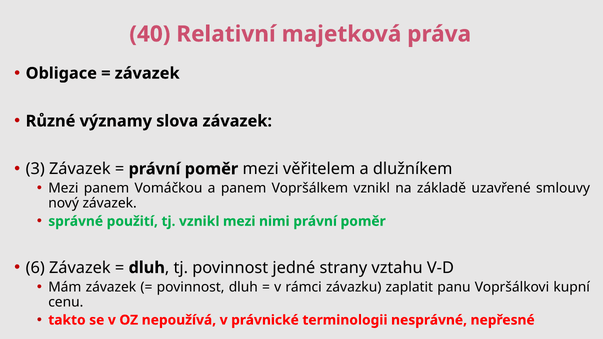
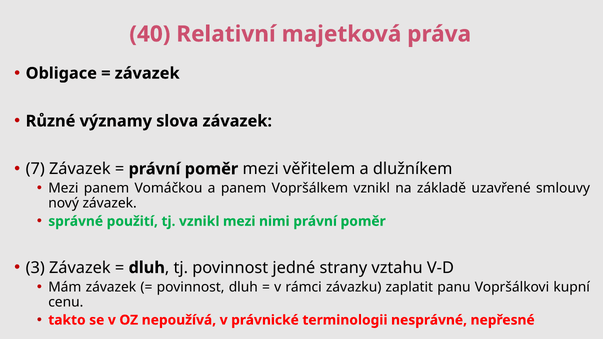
3: 3 -> 7 (35, 169)
6: 6 -> 3 (35, 268)
